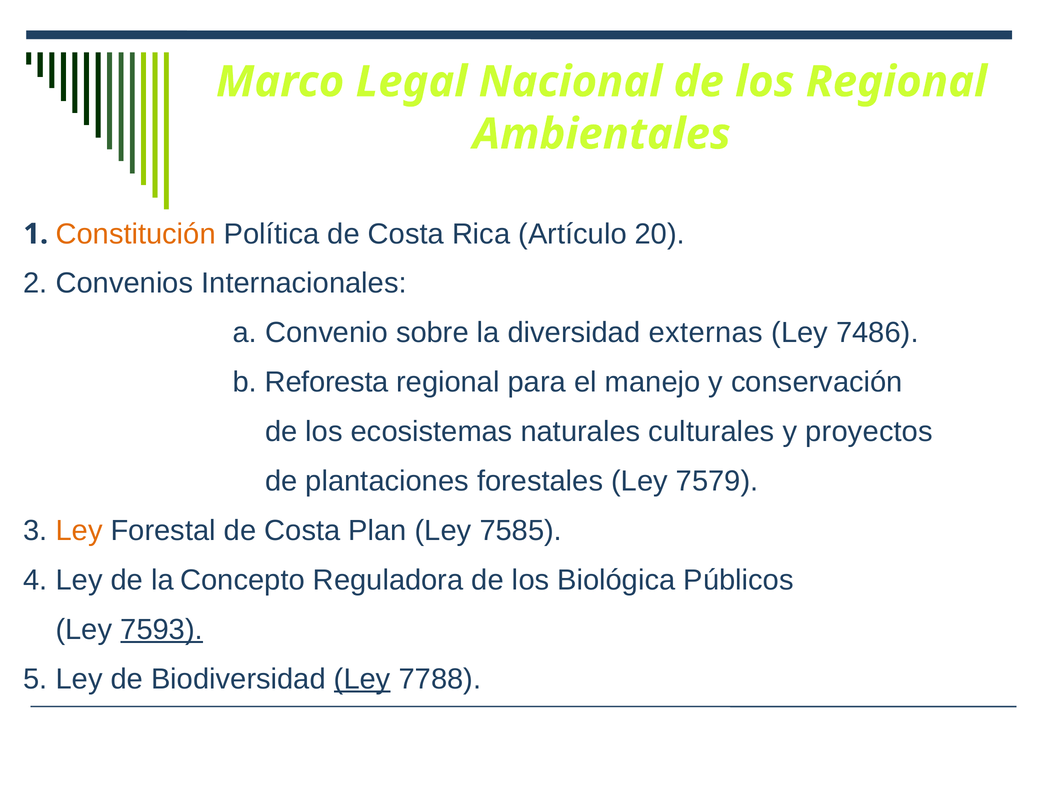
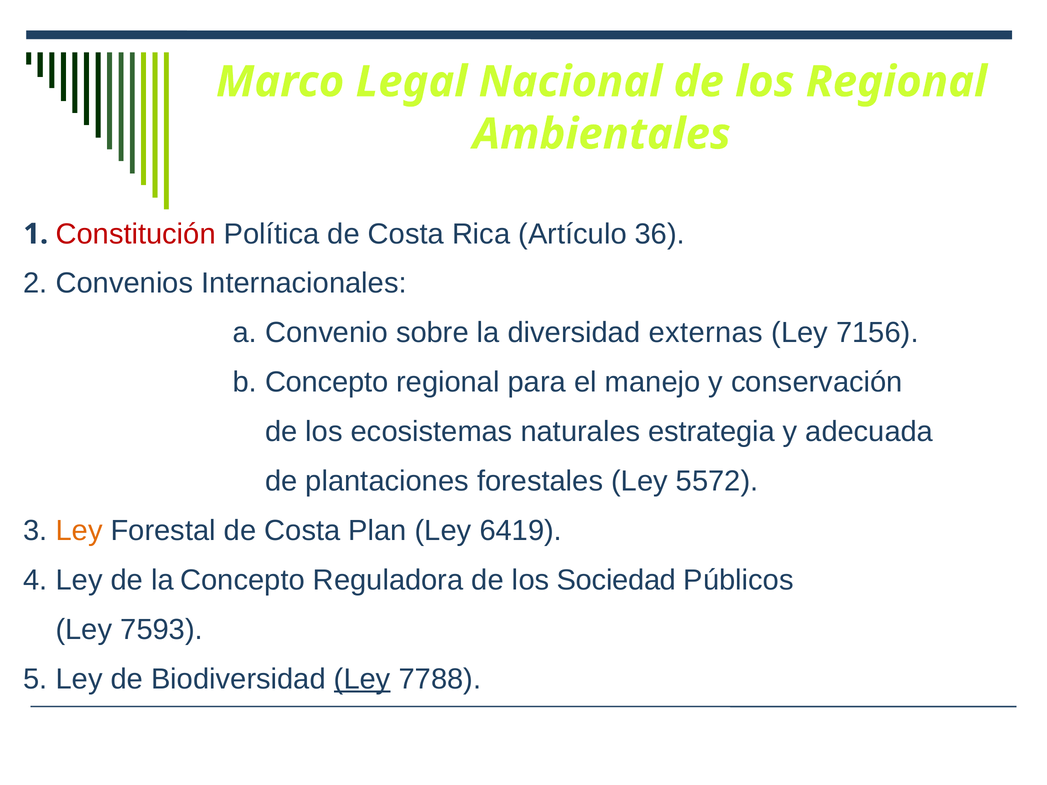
Constitución colour: orange -> red (136, 234)
20: 20 -> 36 (660, 234)
7486: 7486 -> 7156 (877, 333)
b Reforesta: Reforesta -> Concepto (327, 382)
culturales: culturales -> estrategia (712, 432)
proyectos: proyectos -> adecuada (869, 432)
7579: 7579 -> 5572 (717, 481)
7585: 7585 -> 6419 (521, 531)
Biológica: Biológica -> Sociedad (616, 580)
7593 underline: present -> none (162, 630)
